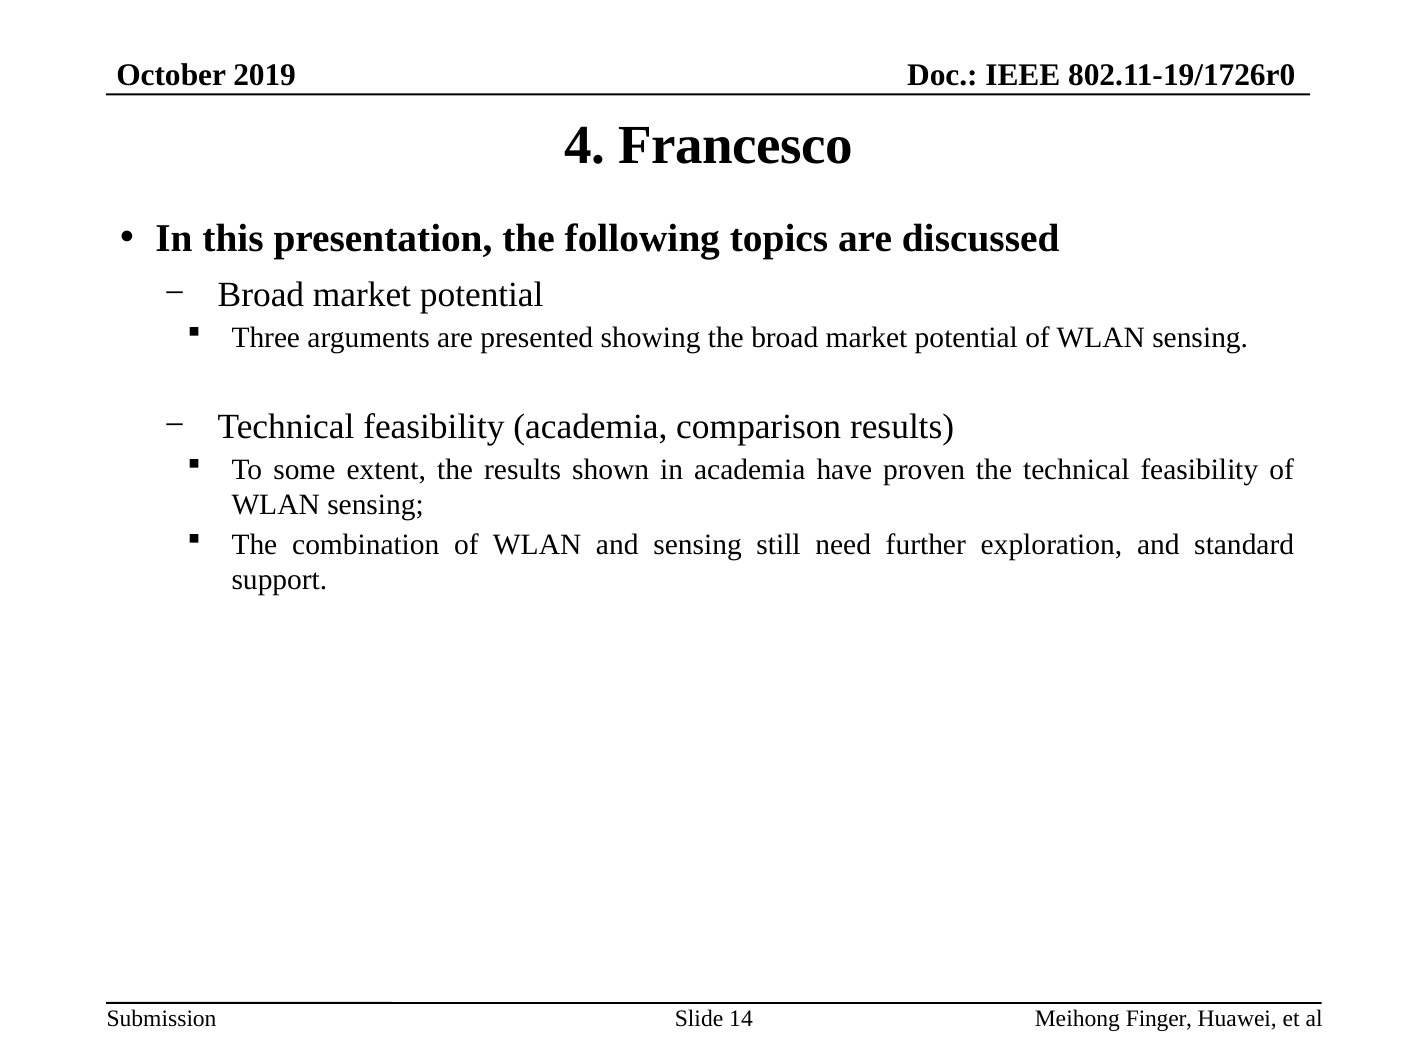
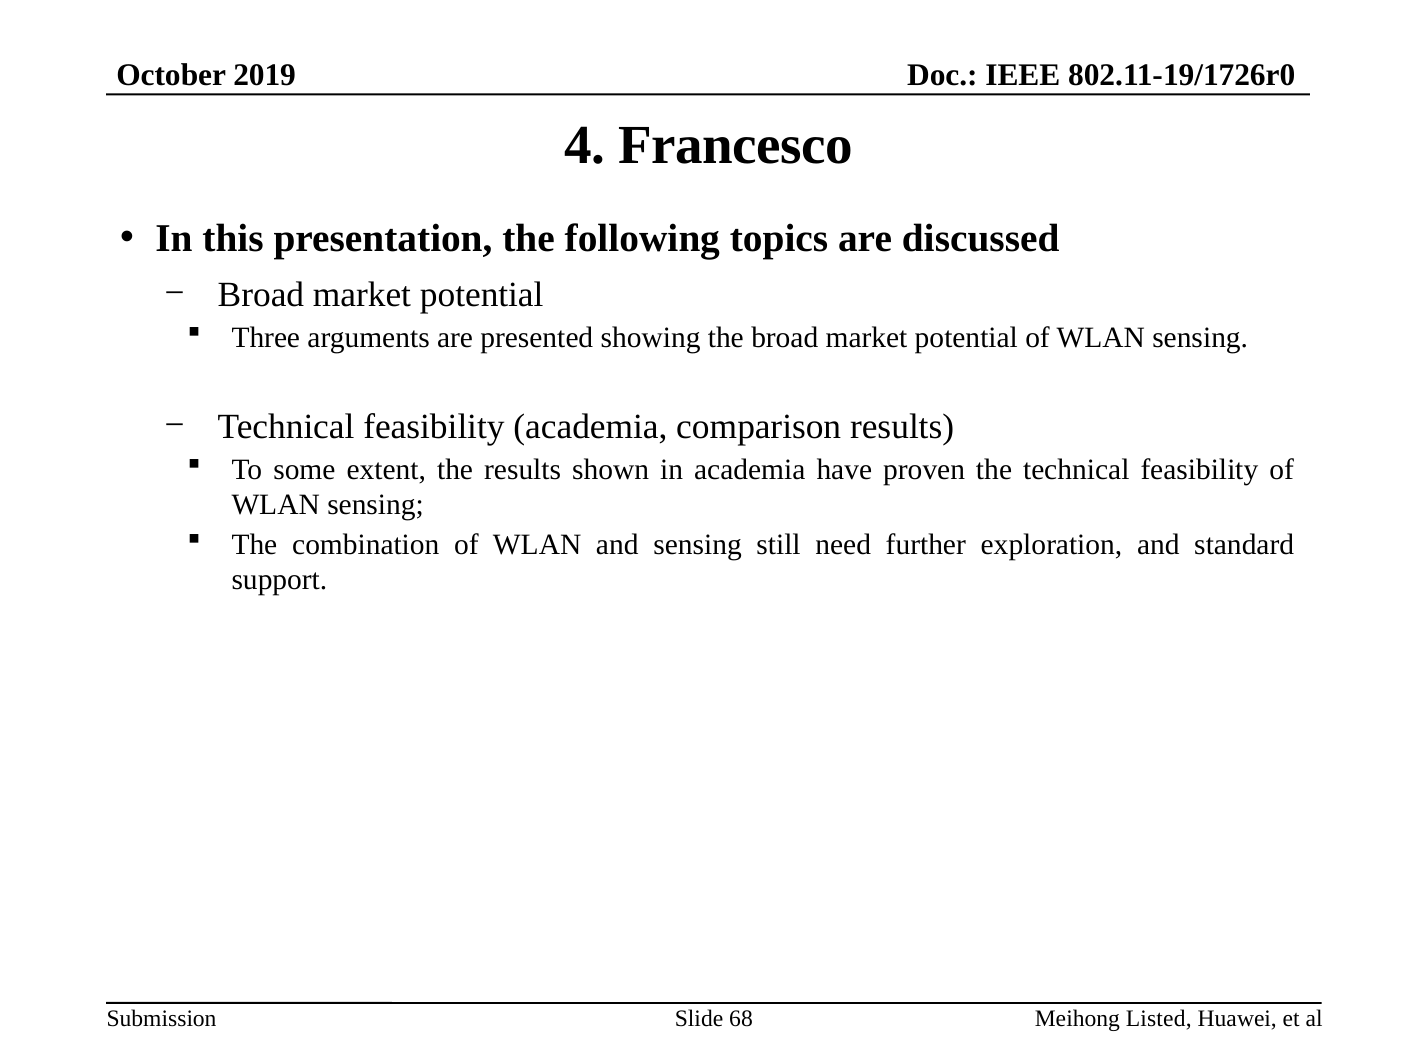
14: 14 -> 68 (741, 1019)
Finger: Finger -> Listed (1159, 1019)
